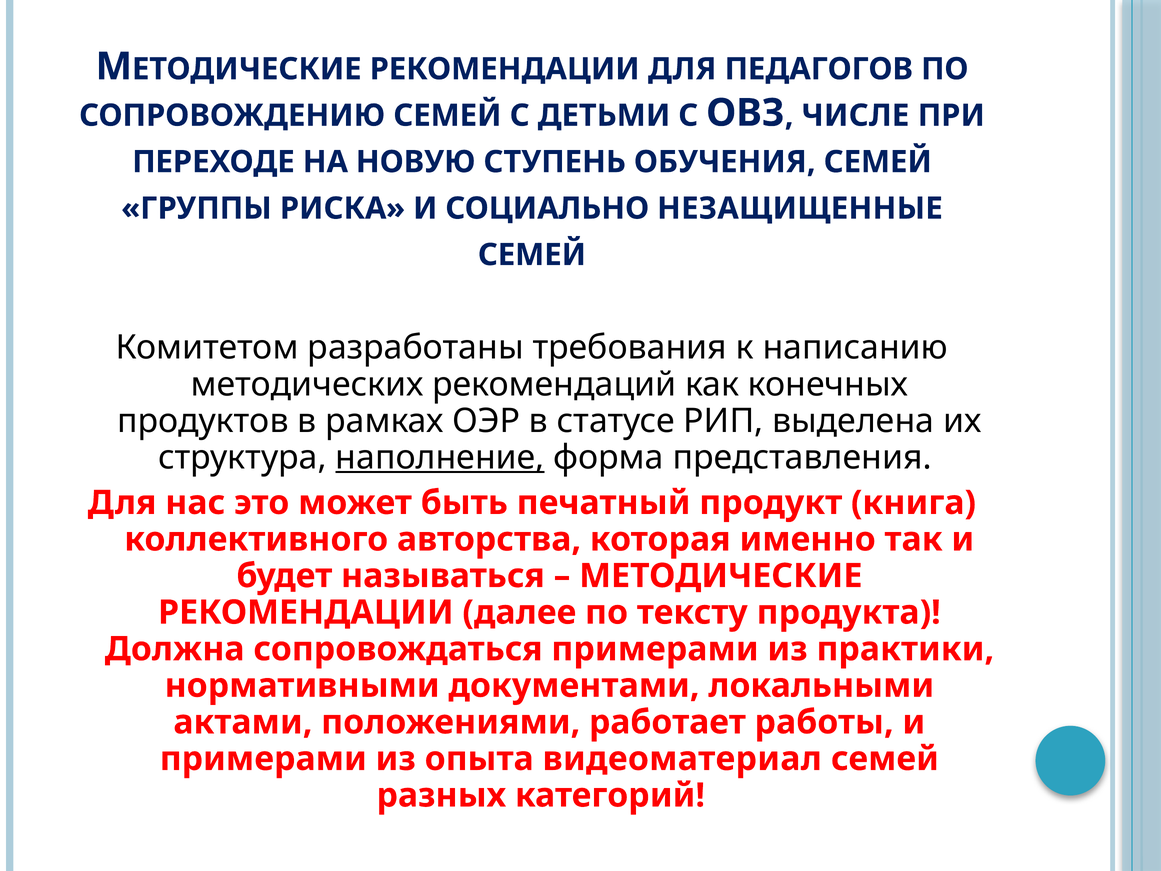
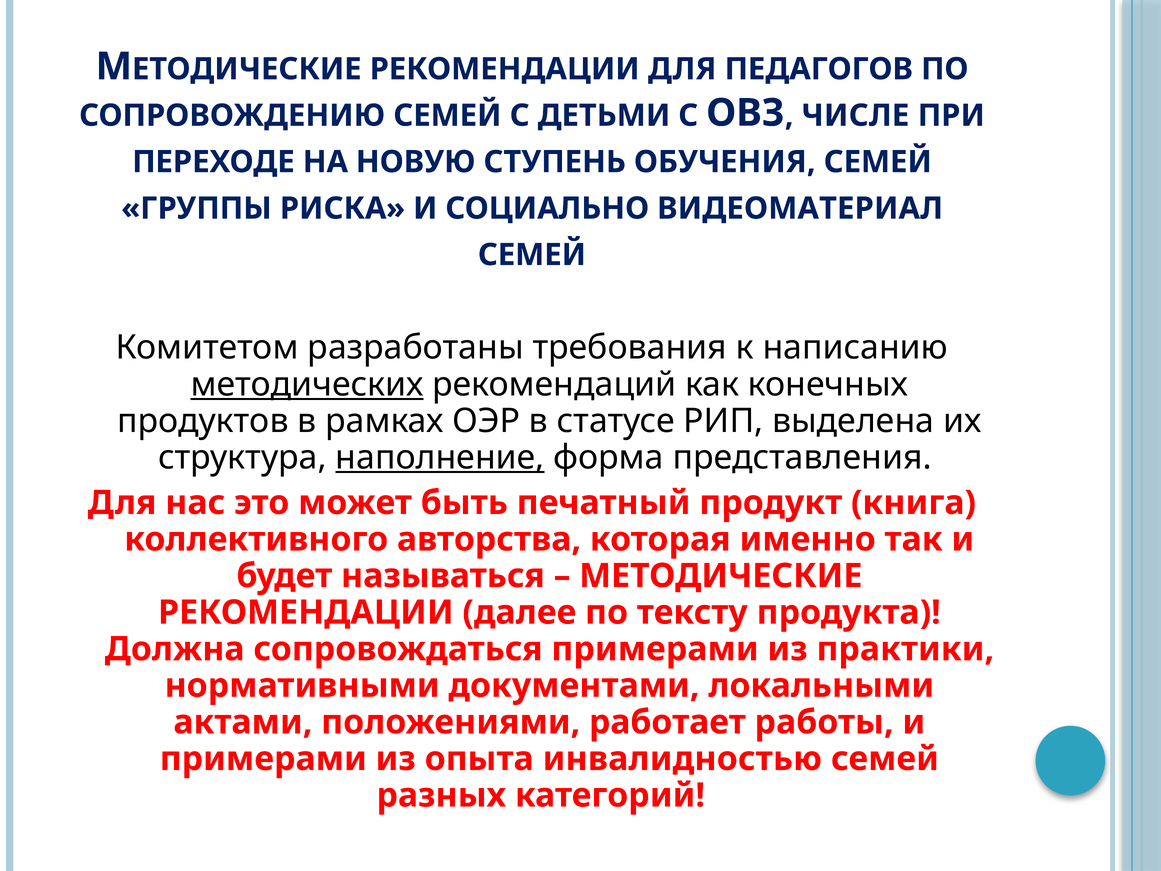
НЕЗАЩИЩЕННЫЕ: НЕЗАЩИЩЕННЫЕ -> ВИДЕОМАТЕРИАЛ (800, 208)
методических underline: none -> present (307, 384)
видеоматериал: видеоматериал -> инвалидностью (682, 759)
